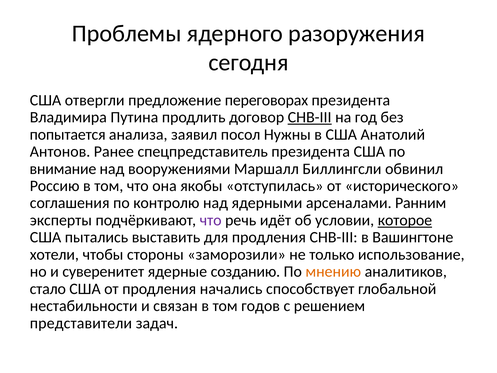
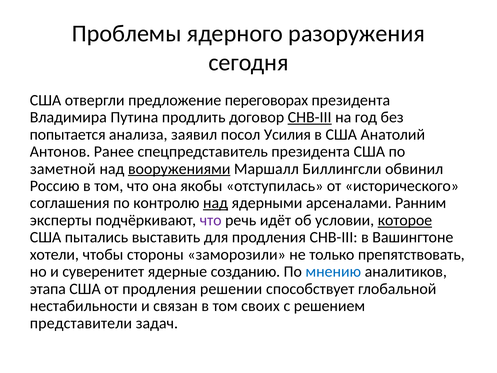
Нужны: Нужны -> Усилия (287, 134)
внимание: внимание -> заметной (63, 169)
вооружениями underline: none -> present (179, 169)
над underline: none -> present (215, 203)
использование: использование -> препятствовать (411, 254)
мнению colour: orange -> blue (333, 271)
стало: стало -> этапа (48, 289)
начались: начались -> решении (231, 289)
годов: годов -> своих (261, 306)
